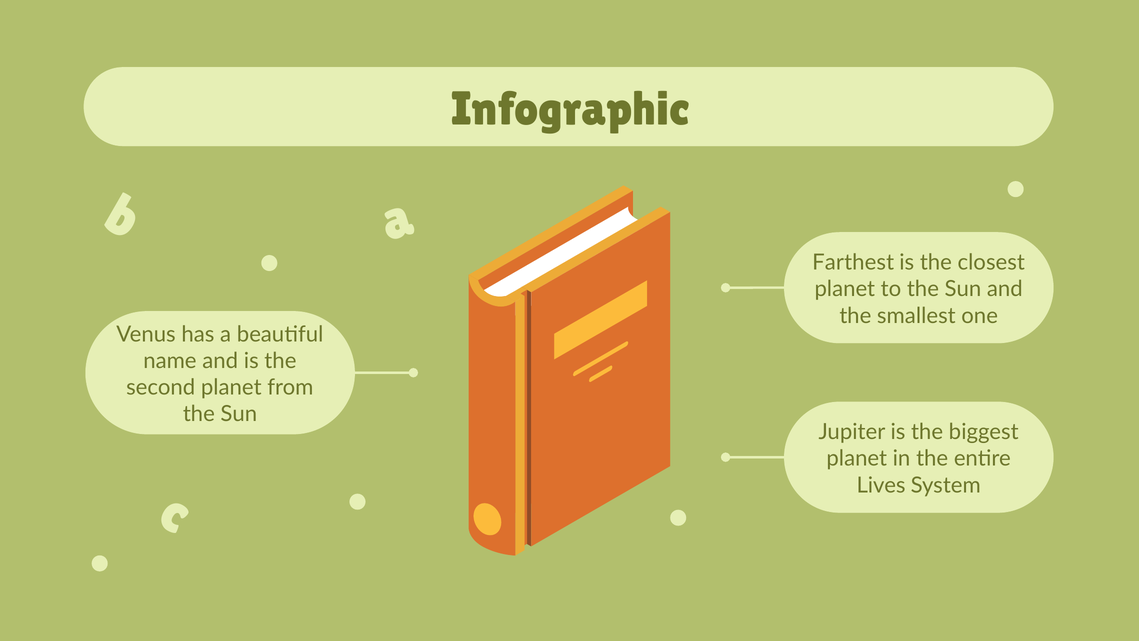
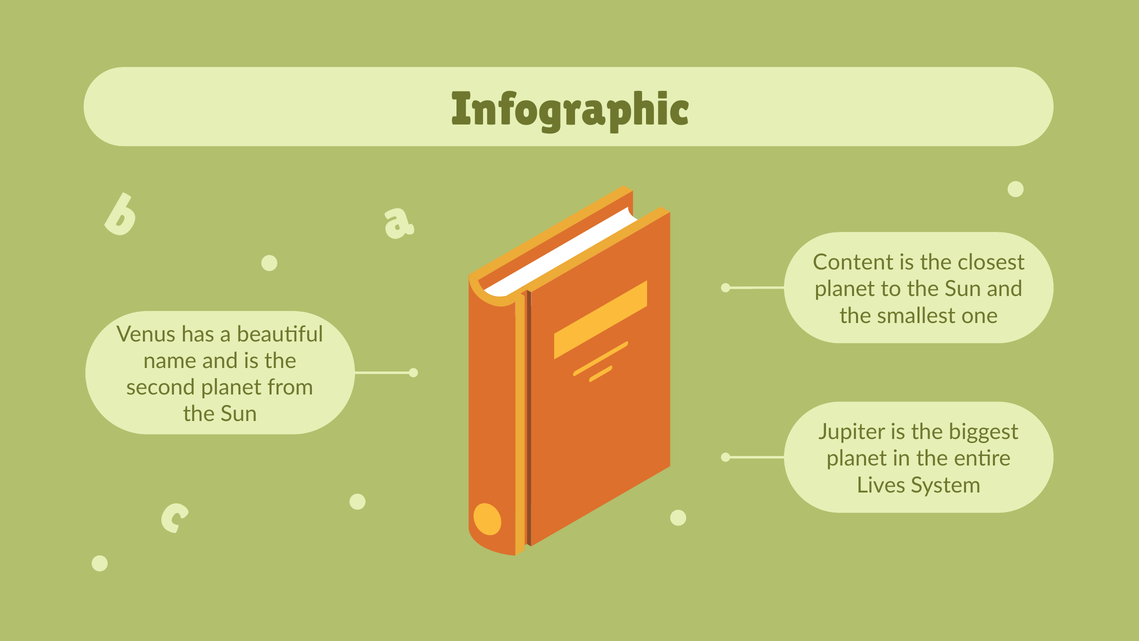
Farthest: Farthest -> Content (853, 262)
